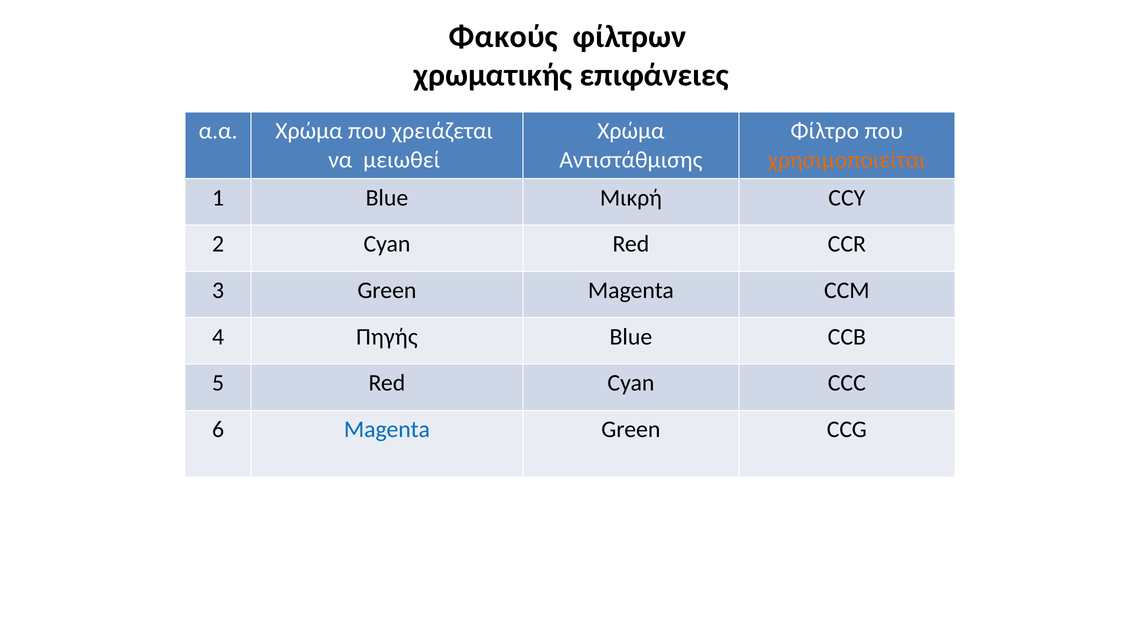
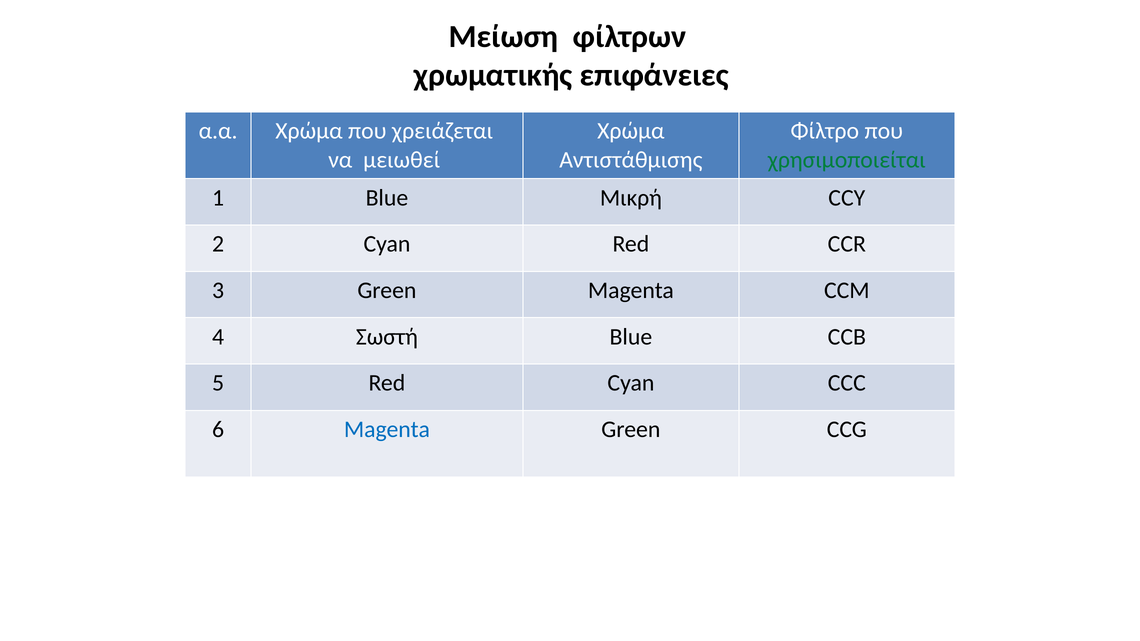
Φακούς: Φακούς -> Μείωση (504, 37)
χρησιμοποιείται colour: orange -> green (847, 160)
Πηγής: Πηγής -> Σωστή (387, 337)
